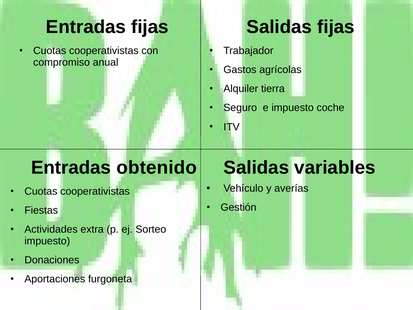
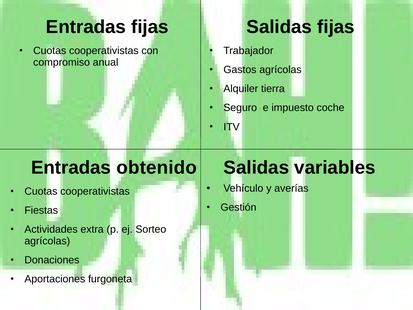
impuesto: impuesto -> agrícolas (47, 241)
